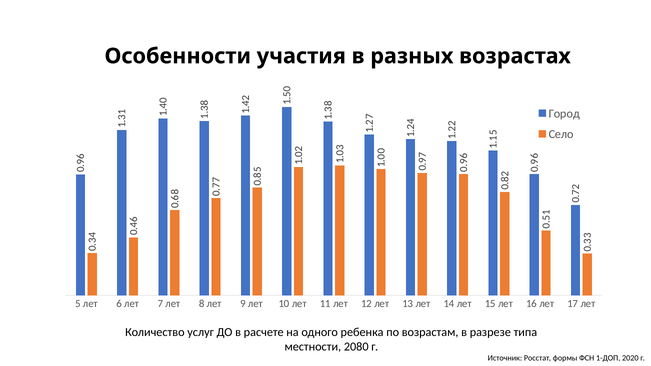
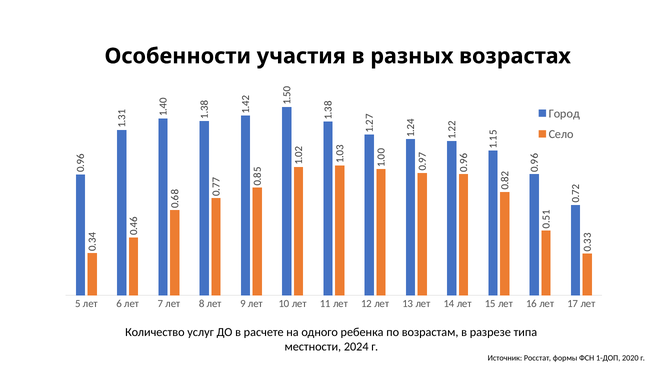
2080: 2080 -> 2024 (356, 347)
